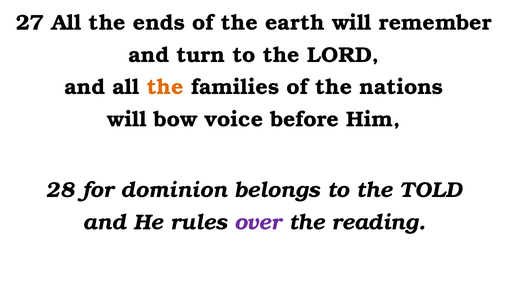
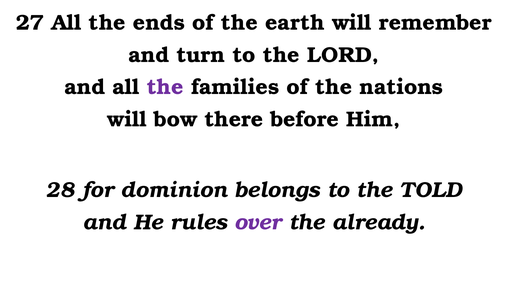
the colour: orange -> purple (165, 87)
voice: voice -> there (234, 119)
reading: reading -> already (378, 222)
